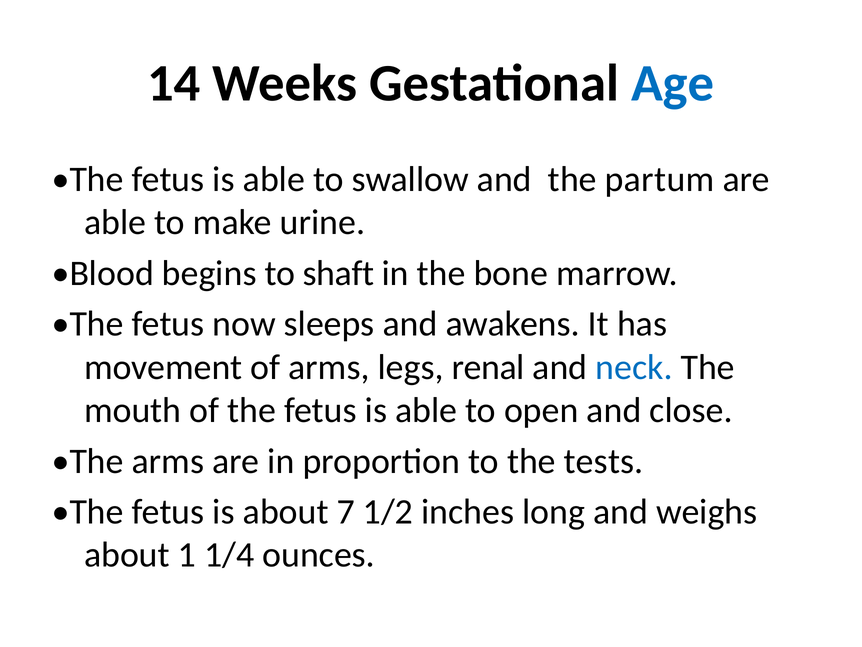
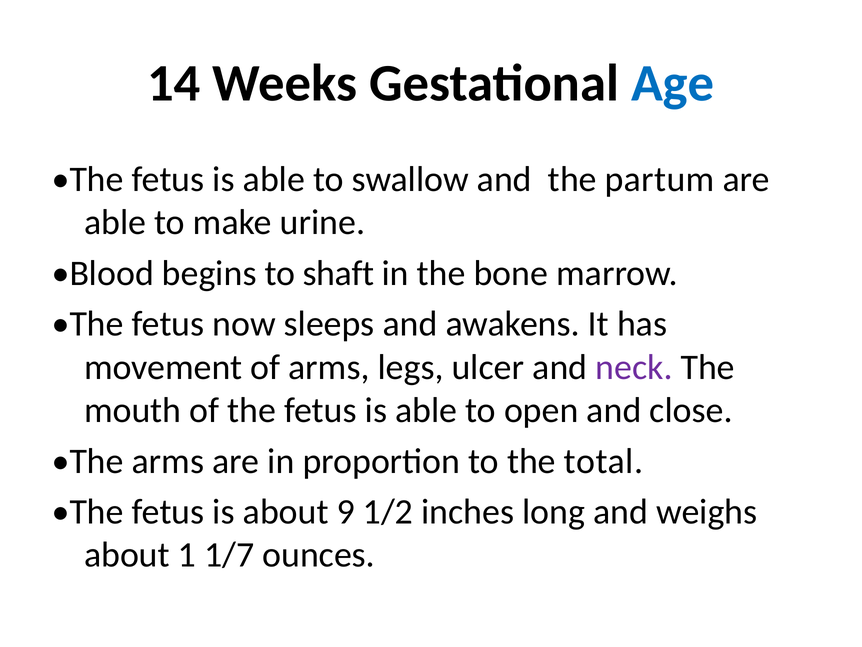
renal: renal -> ulcer (488, 367)
neck colour: blue -> purple (634, 367)
tests: tests -> total (603, 461)
7: 7 -> 9 (346, 512)
1/4: 1/4 -> 1/7 (229, 555)
